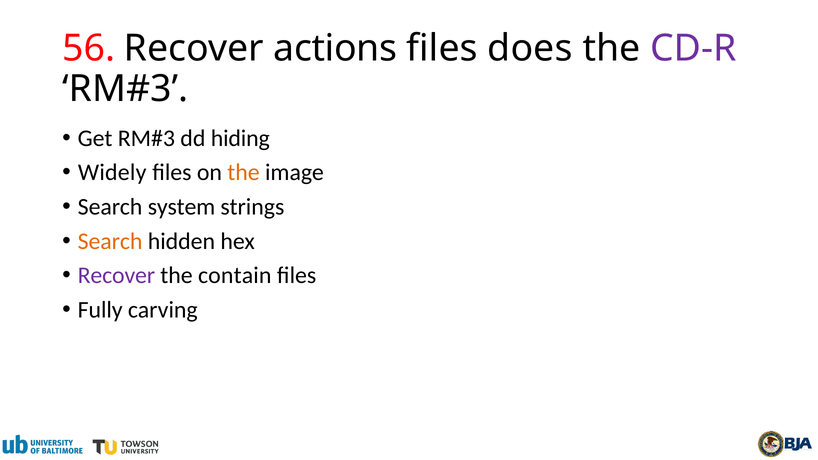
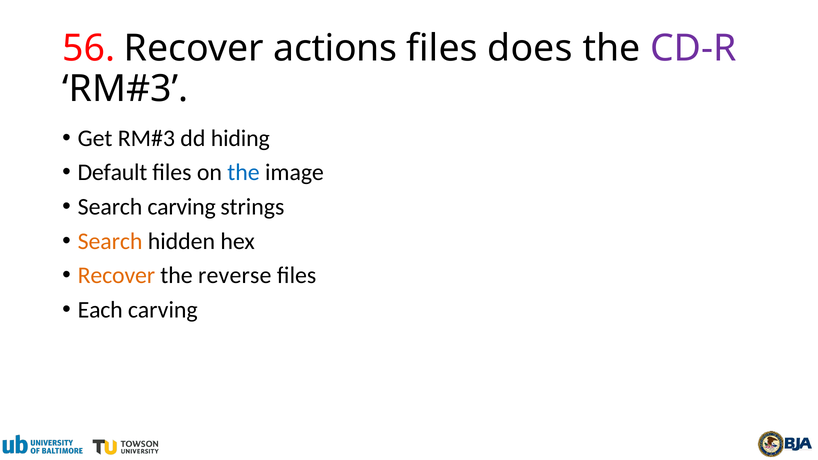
Widely: Widely -> Default (112, 173)
the colour: orange -> blue (244, 173)
Search system: system -> carving (182, 207)
Recover colour: purple -> orange (116, 275)
contain: contain -> reverse (235, 275)
Fully: Fully -> Each (100, 310)
